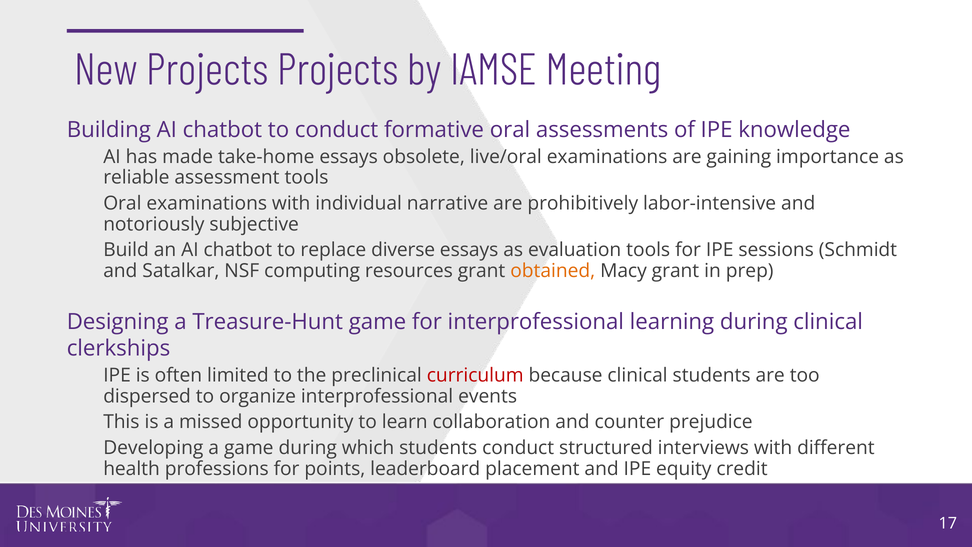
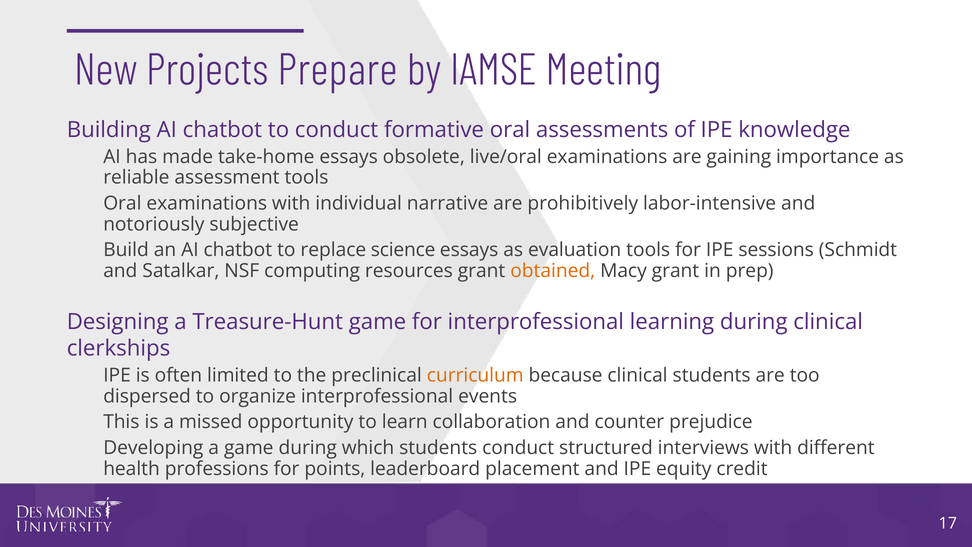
Projects Projects: Projects -> Prepare (338, 70)
diverse: diverse -> science (403, 250)
curriculum colour: red -> orange (475, 375)
